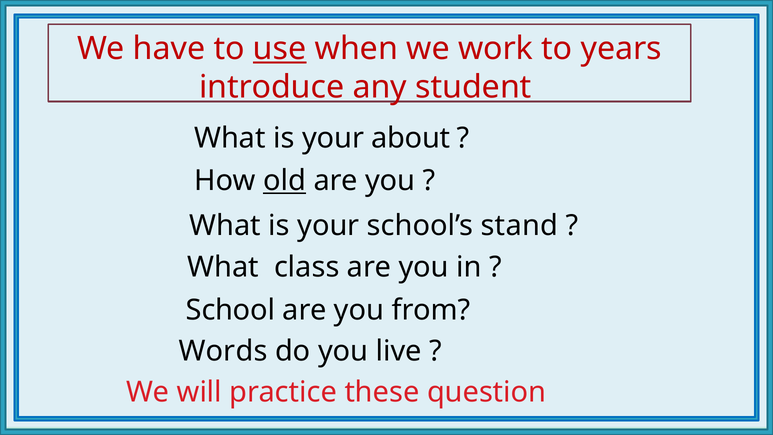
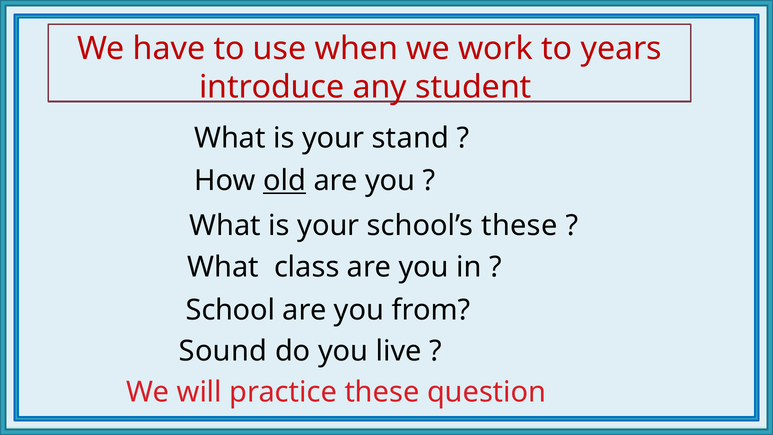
use underline: present -> none (280, 49)
about: about -> stand (410, 138)
school’s stand: stand -> these (519, 226)
Words: Words -> Sound (223, 351)
